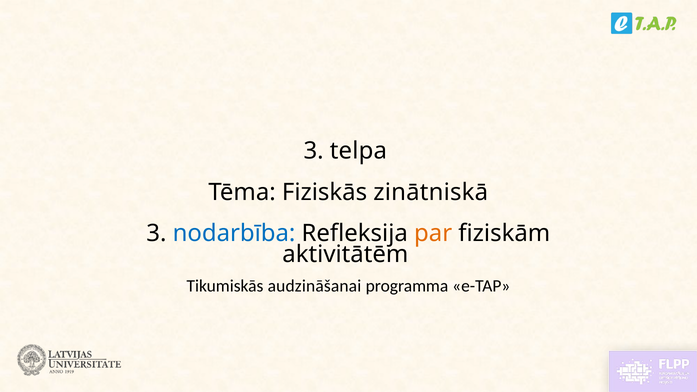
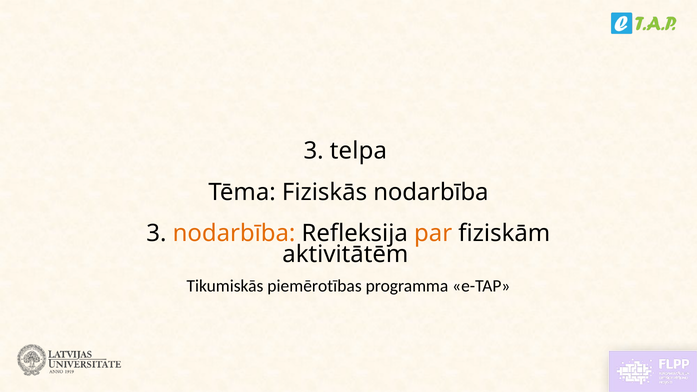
Fiziskās zinātniskā: zinātniskā -> nodarbība (431, 192)
nodarbība colour: blue -> orange (234, 234)
audzināšanai: audzināšanai -> piemērotības (315, 286)
